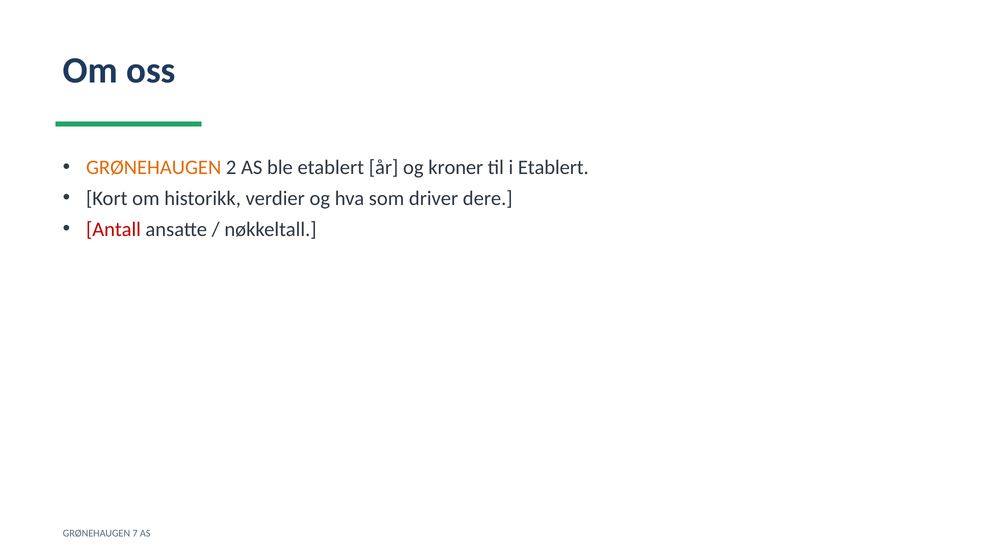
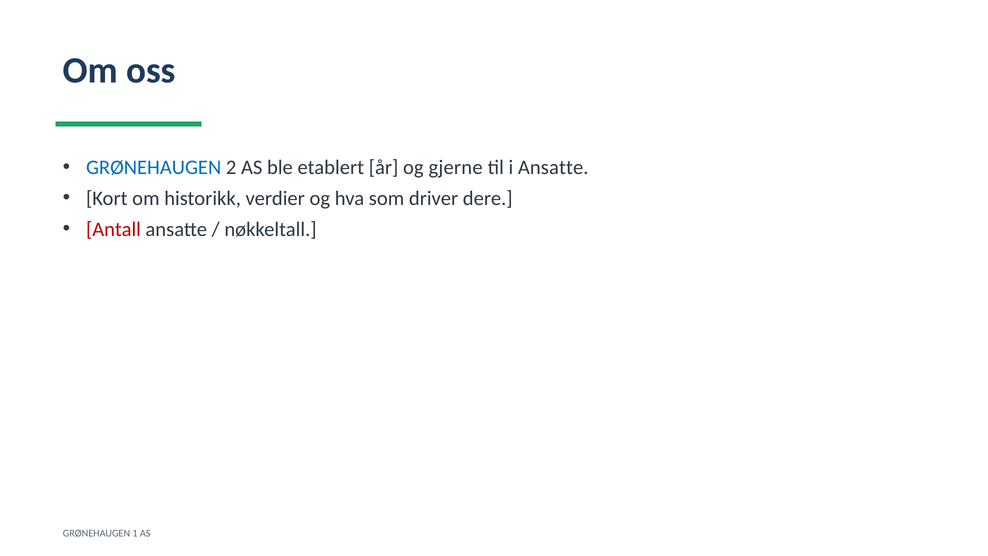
GRØNEHAUGEN colour: orange -> blue (154, 167)
kroner: kroner -> gjerne (456, 167)
i Etablert: Etablert -> Ansatte (553, 167)
7: 7 -> 1 (135, 533)
